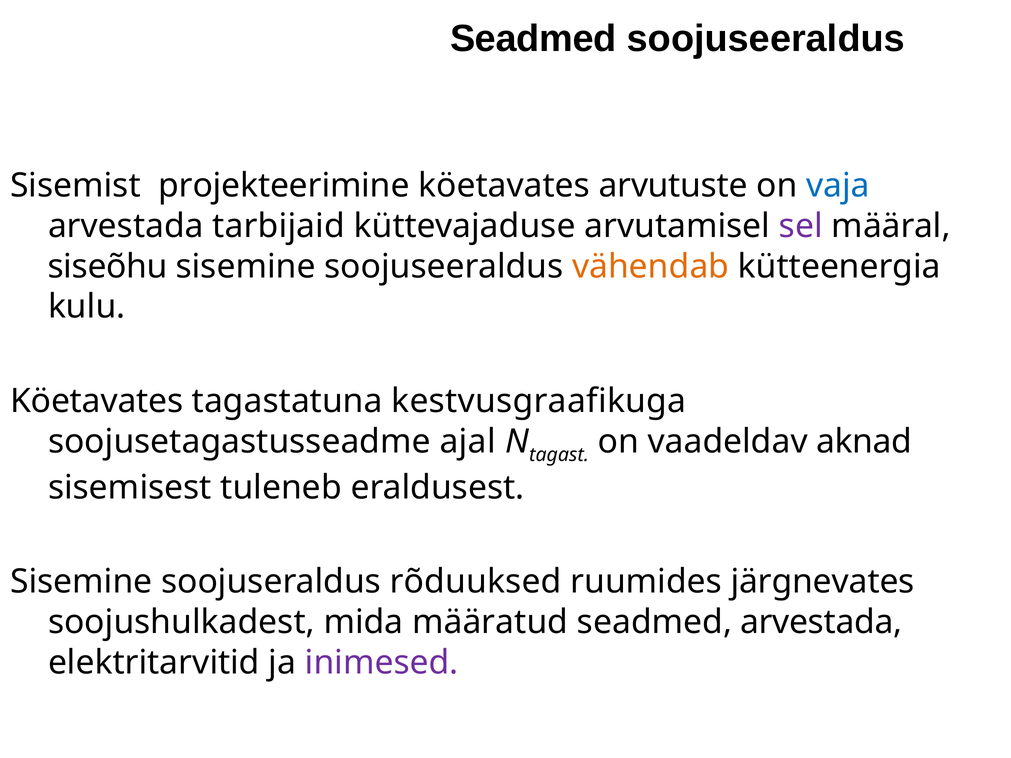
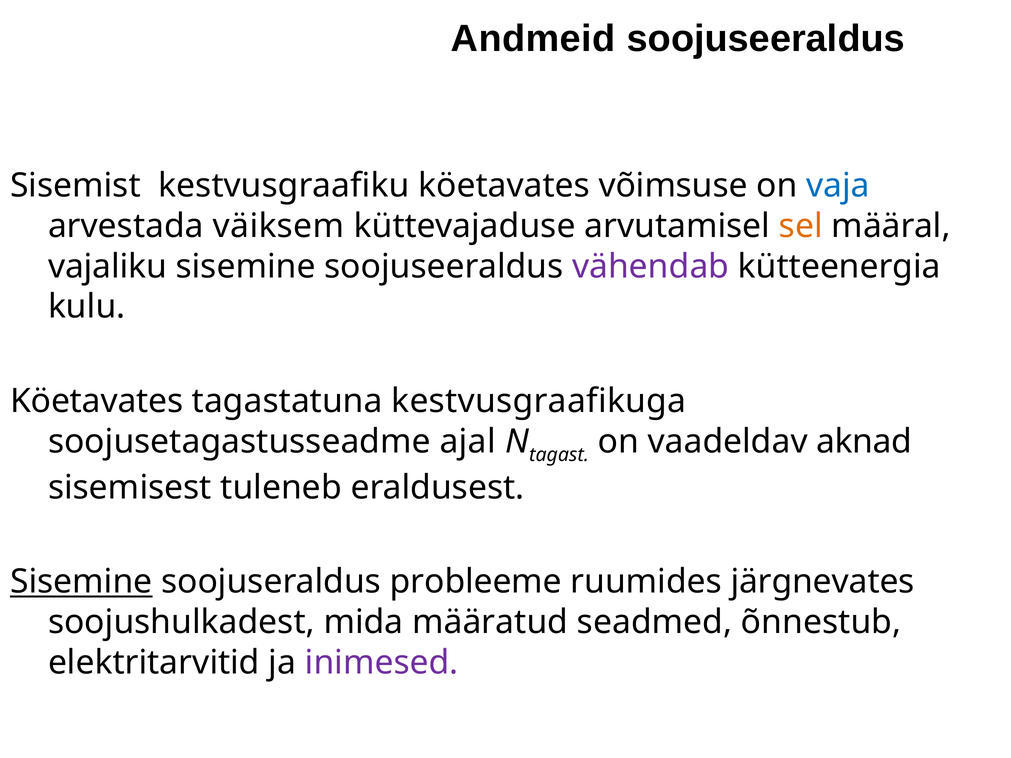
Seadmed: Seadmed -> Andmeid (533, 39)
projekteerimine: projekteerimine -> kestvusgraafiku (284, 186)
arvutuste: arvutuste -> võimsuse (673, 186)
tarbijaid: tarbijaid -> väiksem (279, 226)
sel colour: purple -> orange (801, 226)
siseõhu: siseõhu -> vajaliku (108, 267)
vähendab colour: orange -> purple (651, 267)
Sisemine underline: none -> present (81, 582)
rõduuksed: rõduuksed -> probleeme (476, 582)
seadmed arvestada: arvestada -> õnnestub (821, 623)
